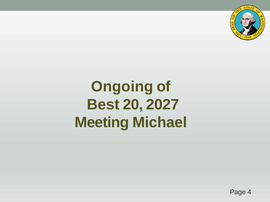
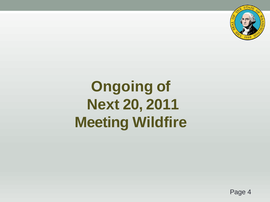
Best: Best -> Next (103, 105)
2027: 2027 -> 2011 (163, 105)
Michael: Michael -> Wildfire (160, 123)
